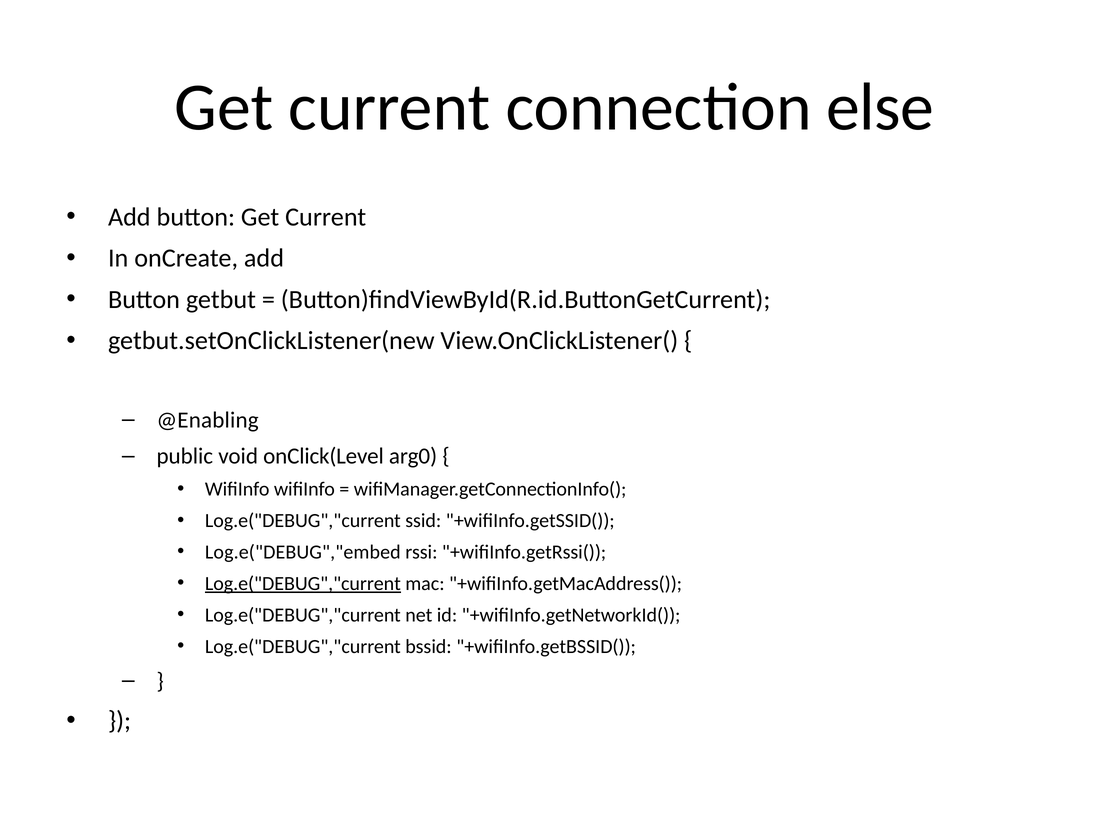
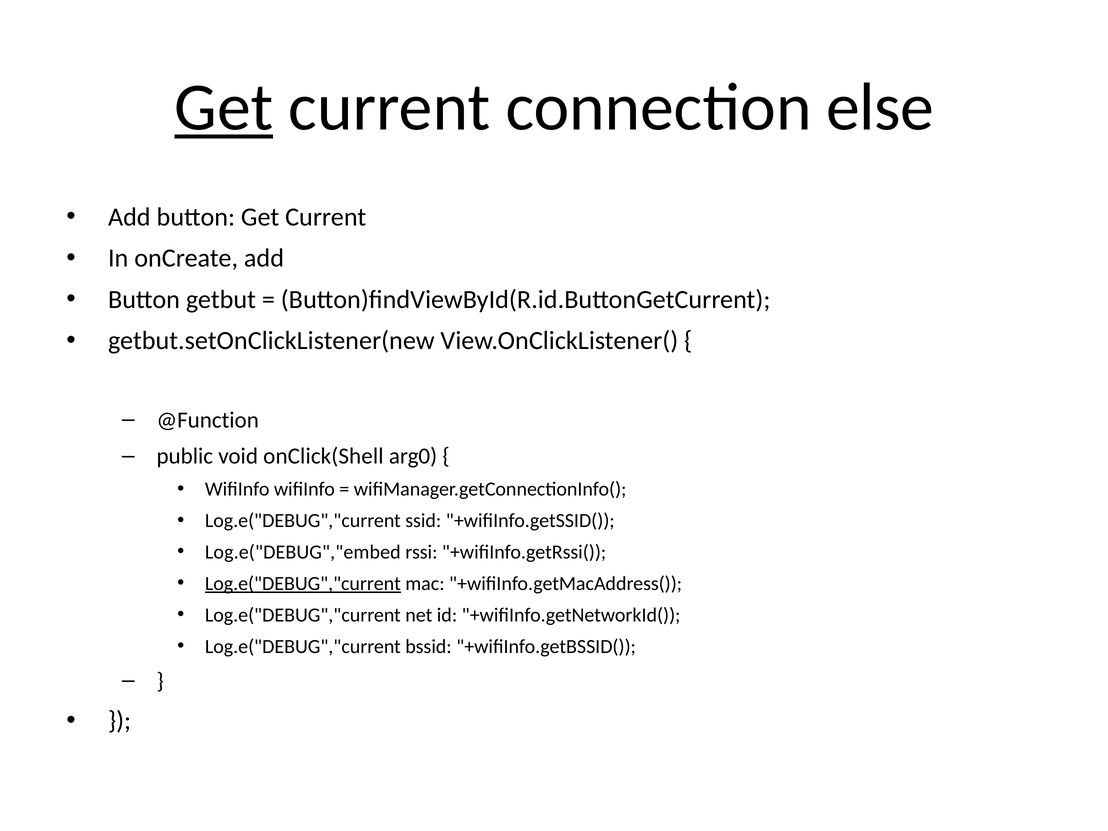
Get underline: none -> present (224, 107)
@Enabling: @Enabling -> @Function (208, 420)
onClick(Level: onClick(Level -> onClick(Shell (323, 456)
